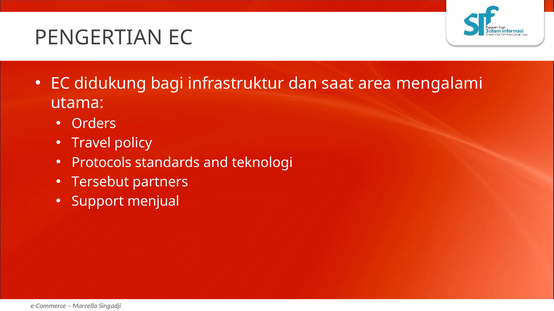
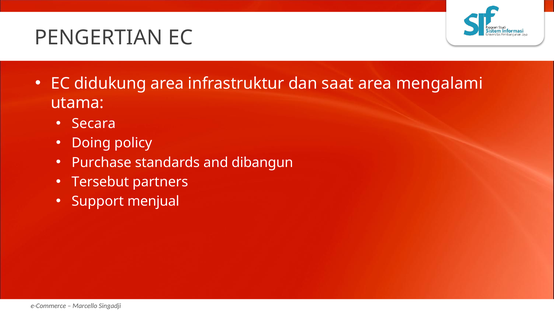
didukung bagi: bagi -> area (167, 84)
Orders: Orders -> Secara (94, 124)
Travel: Travel -> Doing (91, 143)
Protocols: Protocols -> Purchase (101, 163)
teknologi: teknologi -> dibangun (262, 163)
